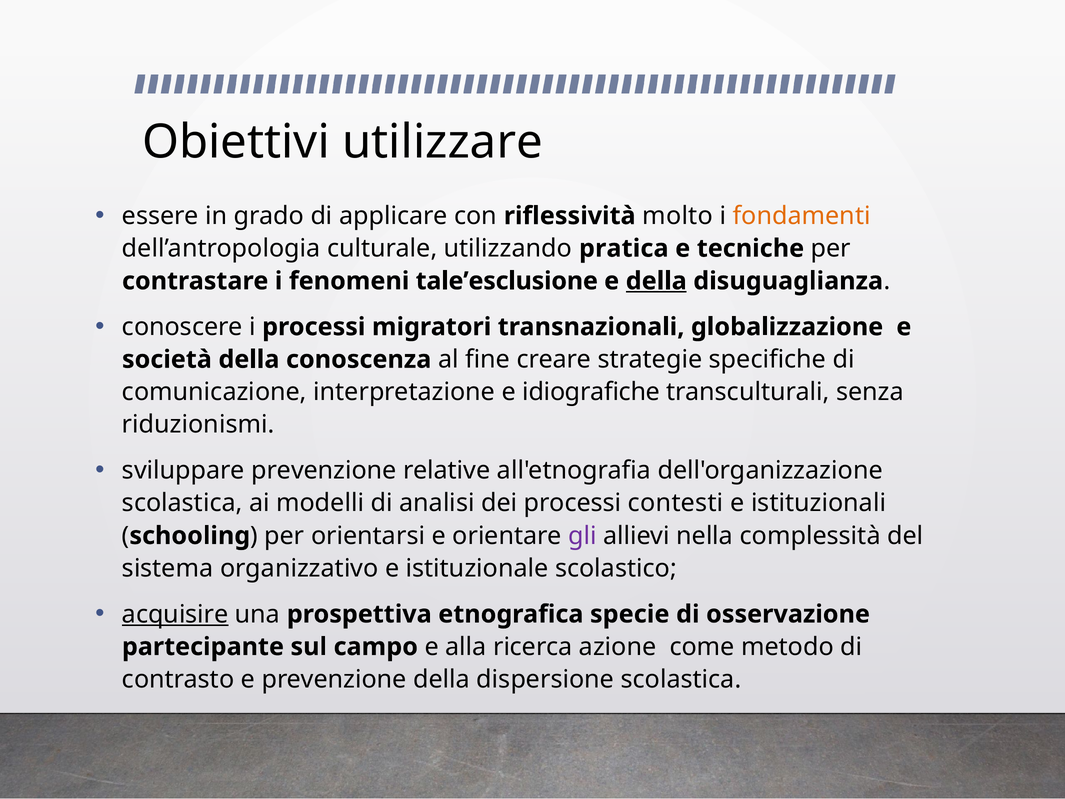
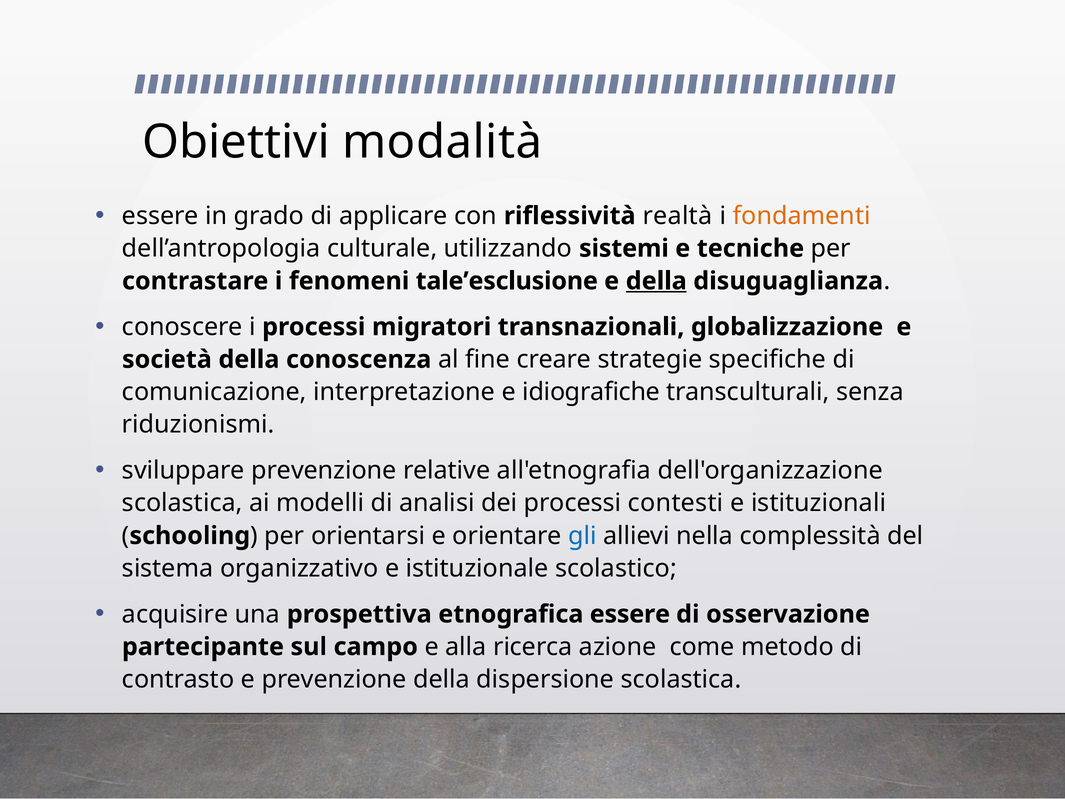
utilizzare: utilizzare -> modalità (442, 142)
molto: molto -> realtà (678, 216)
pratica: pratica -> sistemi (624, 248)
gli colour: purple -> blue (582, 536)
acquisire underline: present -> none (175, 614)
etnografica specie: specie -> essere (630, 614)
